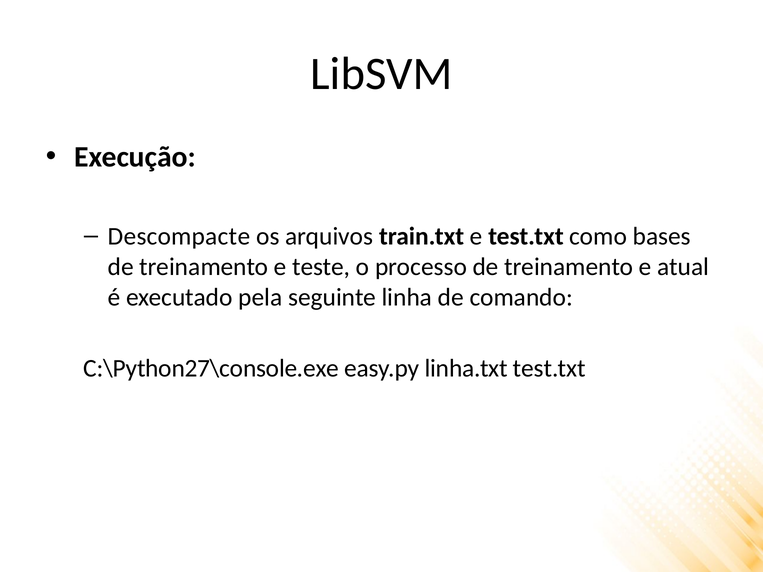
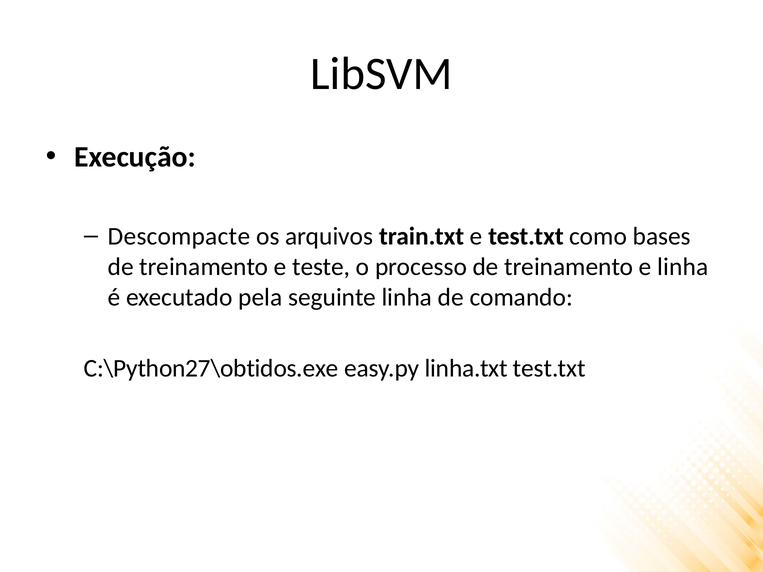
e atual: atual -> linha (683, 267)
C:\Python27\console.exe: C:\Python27\console.exe -> C:\Python27\obtidos.exe (211, 369)
